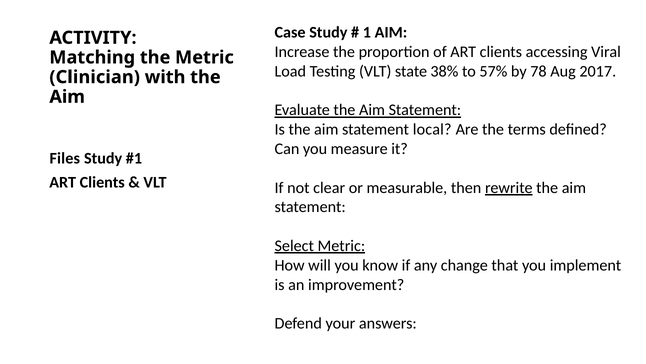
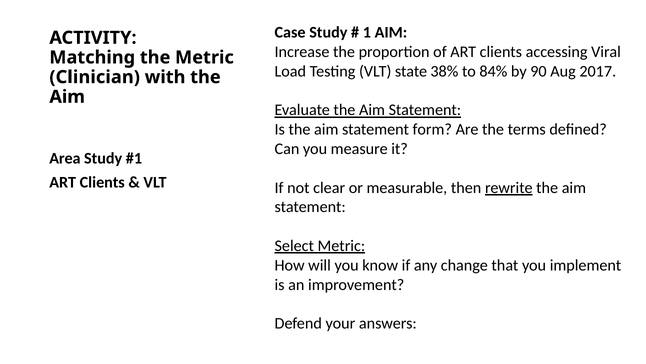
57%: 57% -> 84% (493, 71)
78: 78 -> 90 (538, 71)
local: local -> form (432, 129)
Files: Files -> Area (65, 158)
